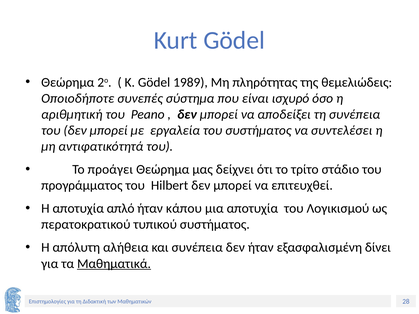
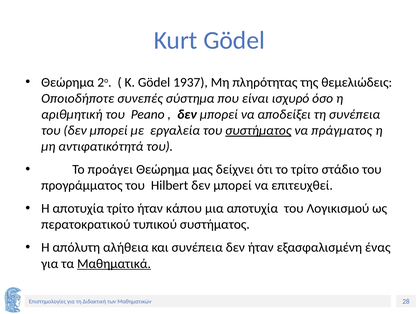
1989: 1989 -> 1937 (190, 82)
συστήματος underline: none -> present (258, 131)
συντελέσει: συντελέσει -> πράγματος (342, 131)
αποτυχία απλό: απλό -> τρίτο (121, 209)
δίνει: δίνει -> ένας (378, 248)
